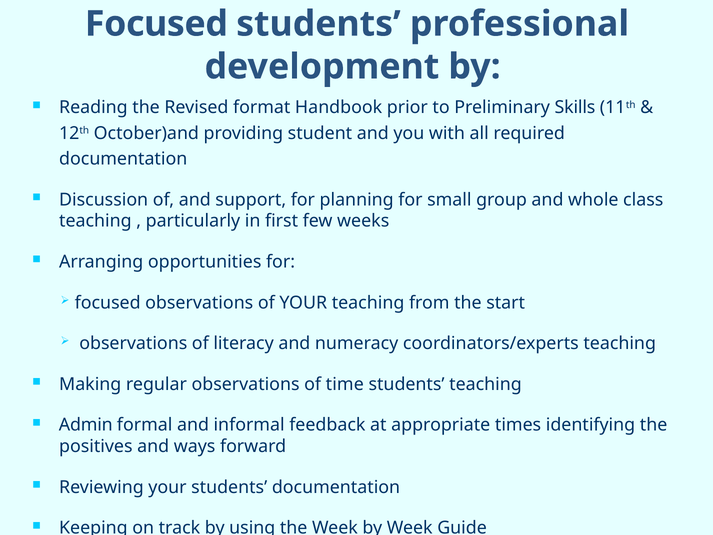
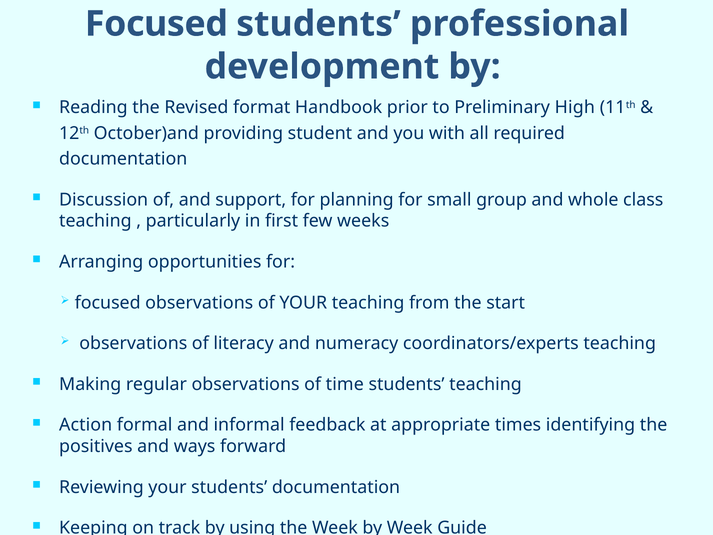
Skills: Skills -> High (575, 107)
Admin: Admin -> Action (86, 425)
